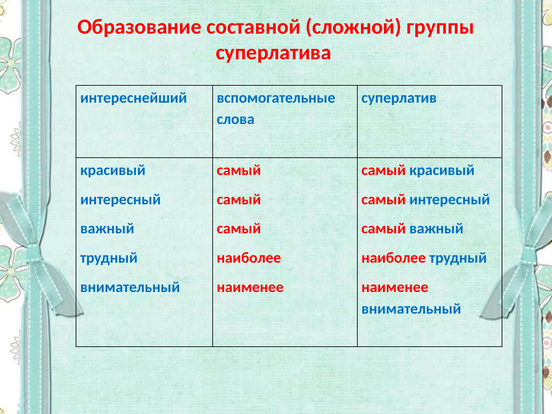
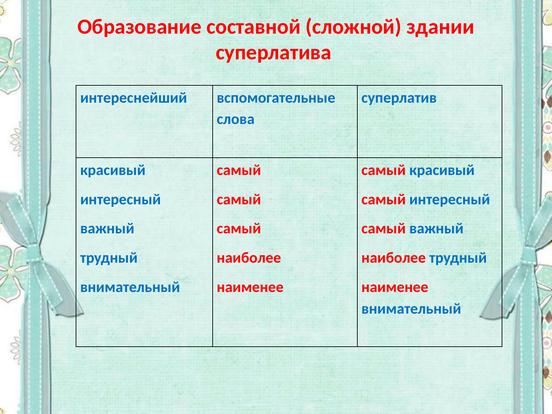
группы: группы -> здании (440, 27)
